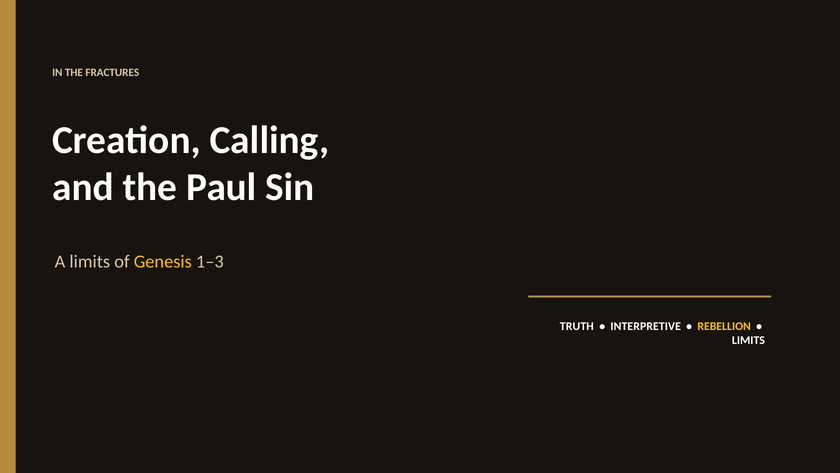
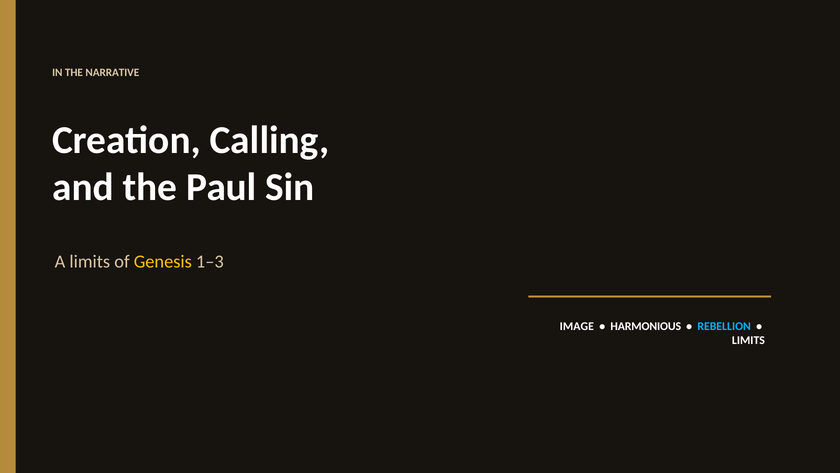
FRACTURES: FRACTURES -> NARRATIVE (112, 72)
TRUTH: TRUTH -> IMAGE (577, 326)
INTERPRETIVE: INTERPRETIVE -> HARMONIOUS (646, 326)
REBELLION colour: yellow -> light blue (724, 326)
